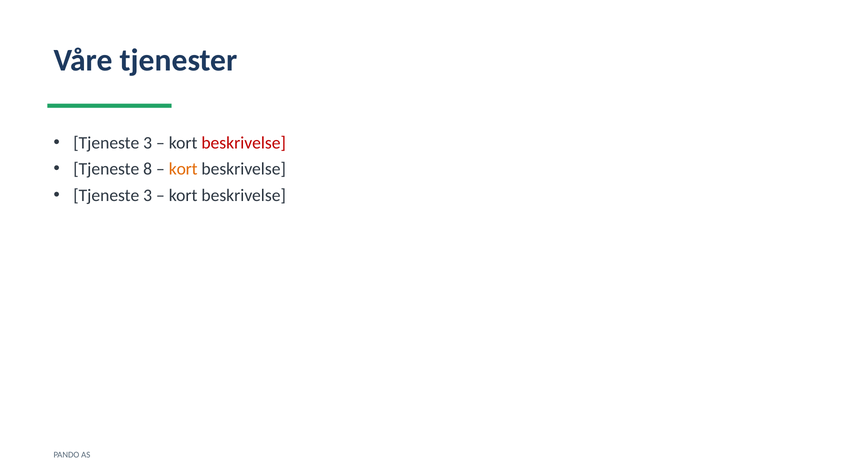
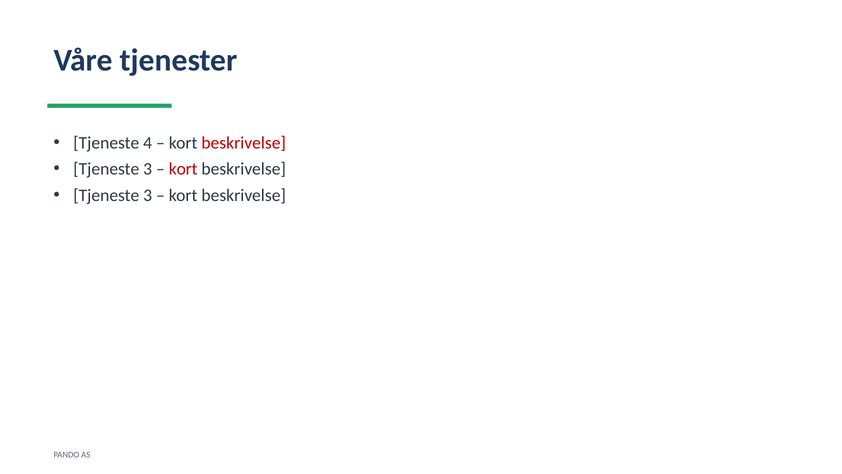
3: 3 -> 4 (148, 143)
8: 8 -> 3 (148, 169)
kort colour: orange -> red (183, 169)
